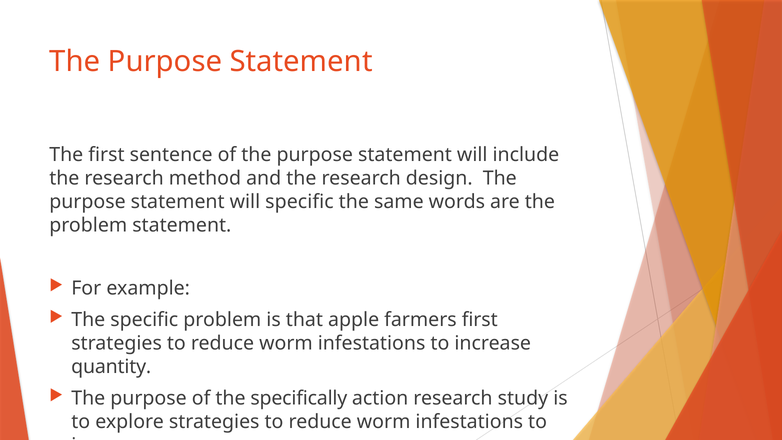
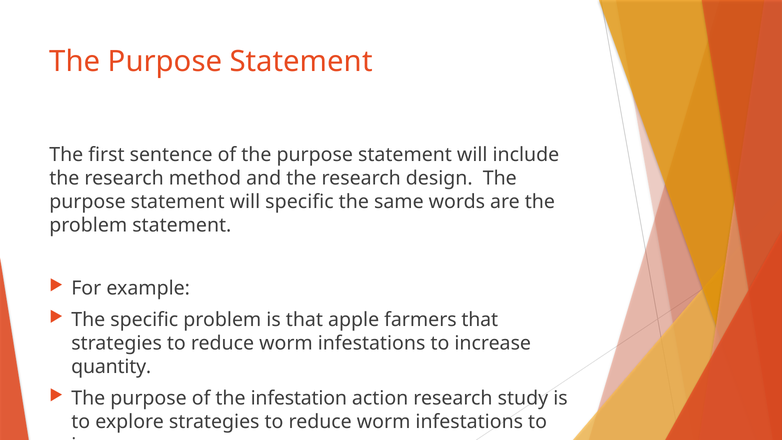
farmers first: first -> that (480, 320)
specifically: specifically -> infestation (299, 398)
